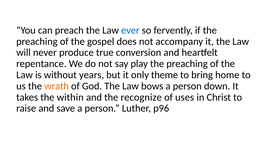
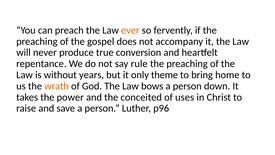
ever colour: blue -> orange (130, 30)
play: play -> rule (139, 64)
within: within -> power (70, 97)
recognize: recognize -> conceited (141, 97)
